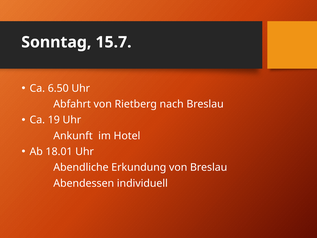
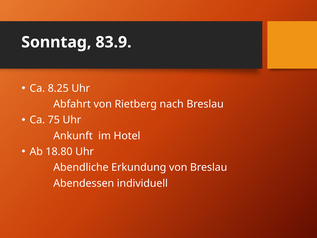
15.7: 15.7 -> 83.9 (114, 42)
6.50: 6.50 -> 8.25 (58, 88)
19: 19 -> 75 (54, 120)
18.01: 18.01 -> 18.80 (59, 151)
